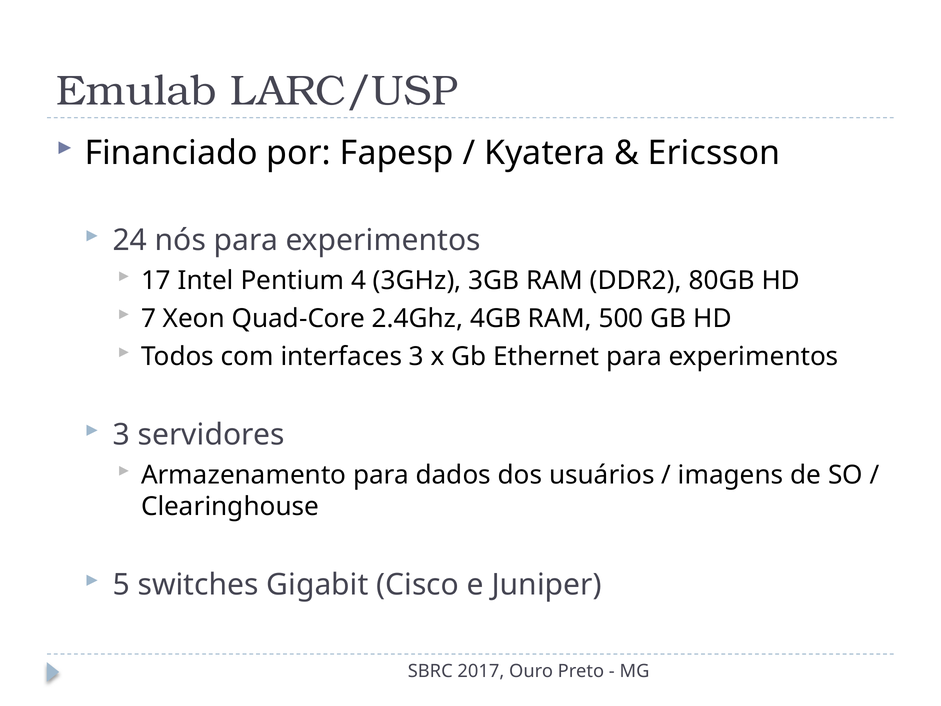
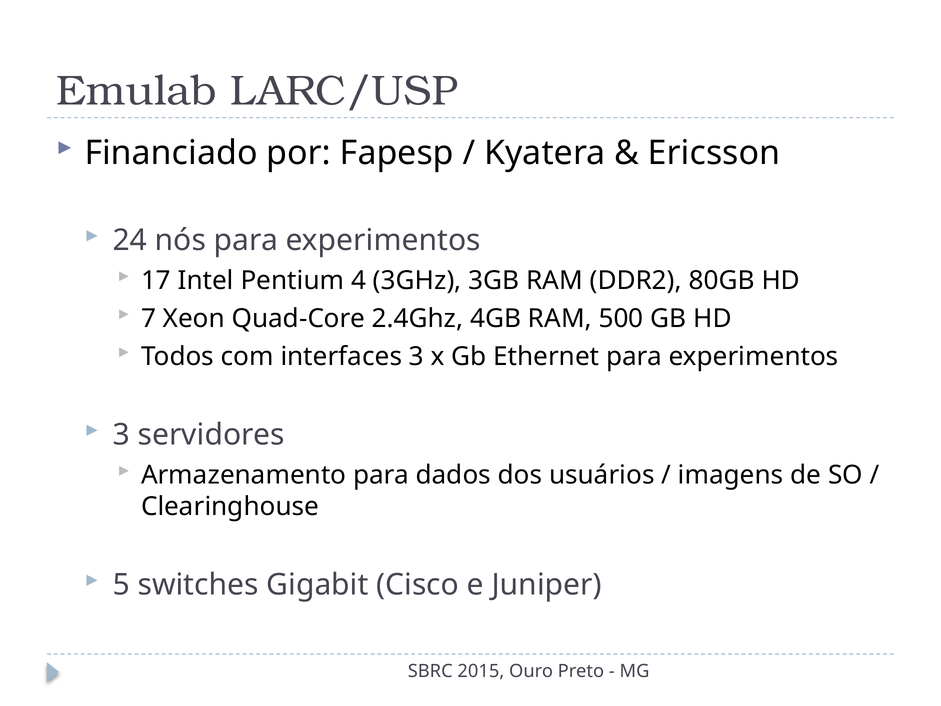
2017: 2017 -> 2015 (481, 671)
